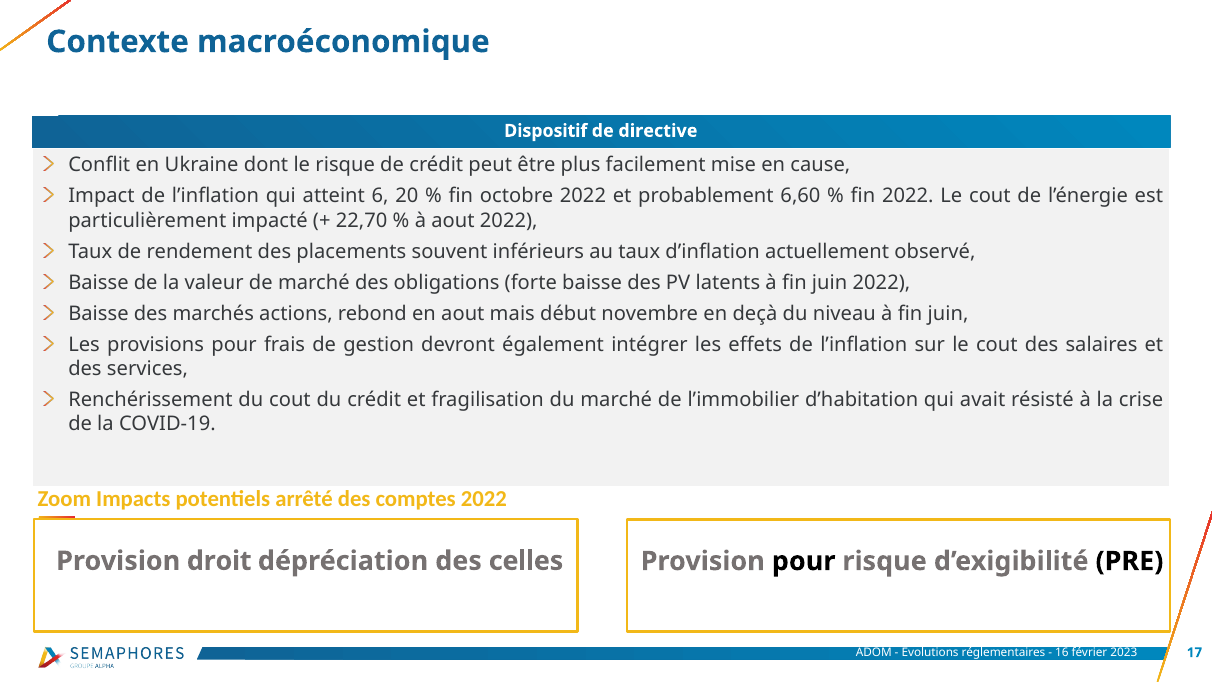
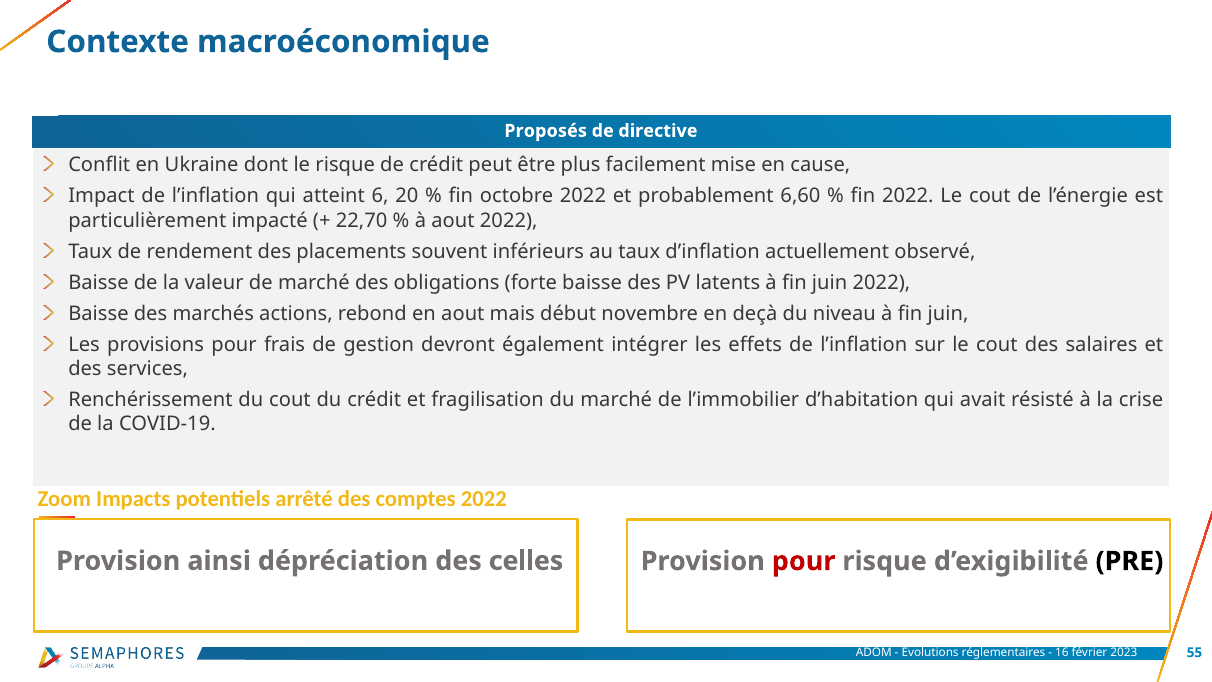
Dispositif: Dispositif -> Proposés (546, 131)
droit: droit -> ainsi (219, 561)
pour colour: black -> red (804, 561)
17: 17 -> 55 (1194, 652)
